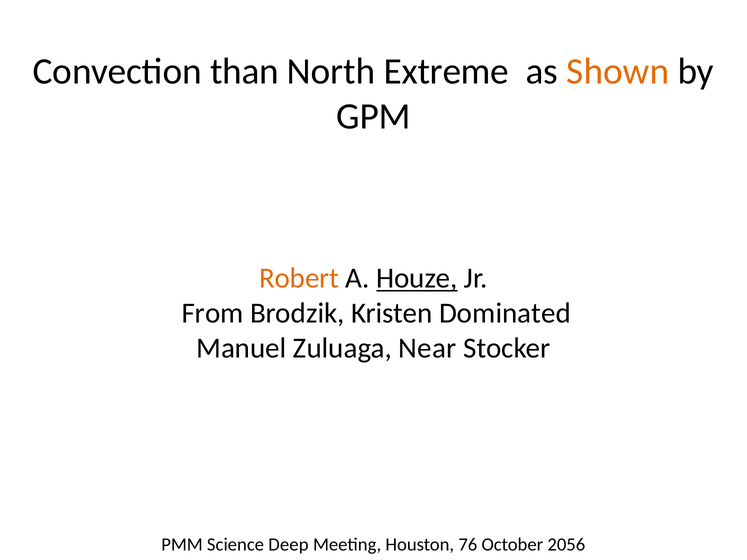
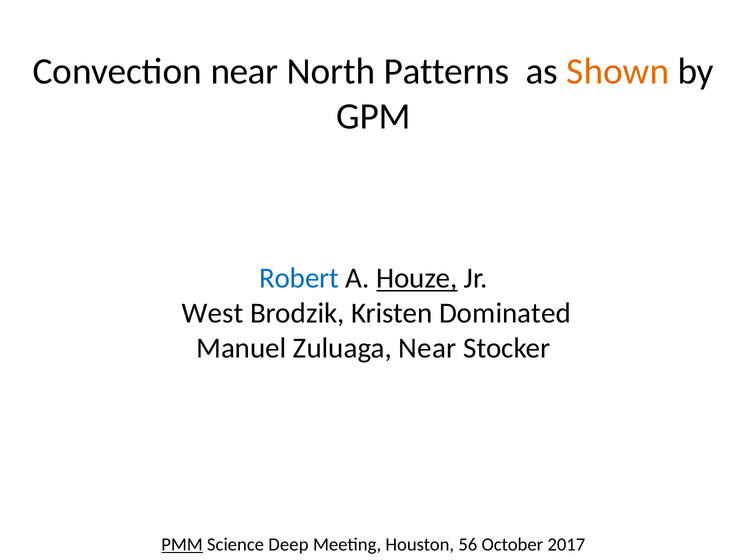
Convection than: than -> near (244, 72)
Extreme: Extreme -> Patterns (446, 72)
Robert colour: orange -> blue (299, 278)
From: From -> West (213, 313)
PMM underline: none -> present (182, 545)
76: 76 -> 56 (468, 545)
2056: 2056 -> 2017 (566, 545)
